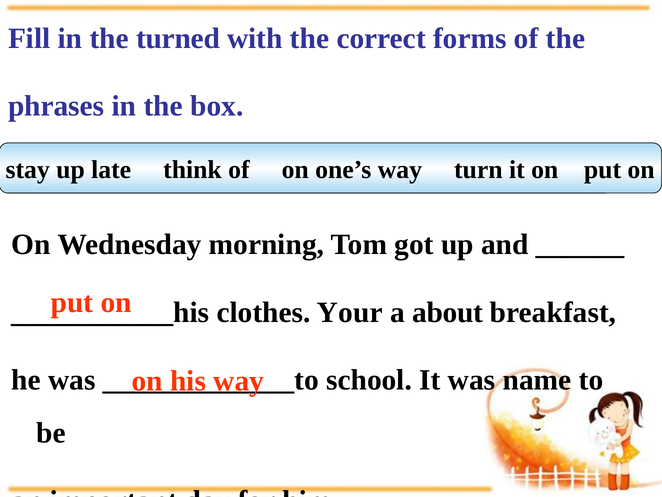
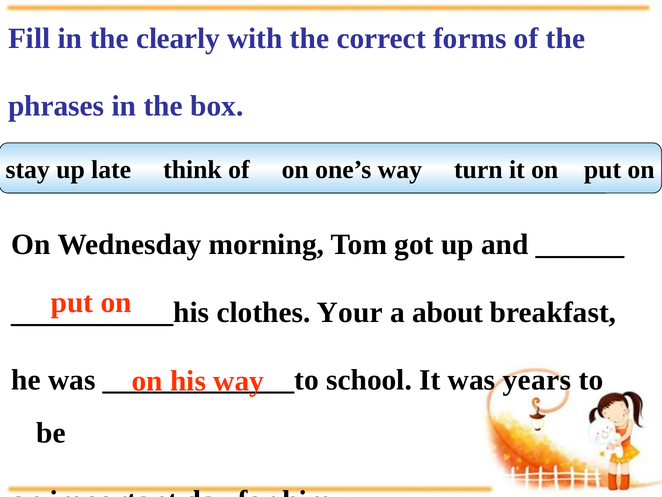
turned: turned -> clearly (178, 38)
name: name -> years (537, 380)
